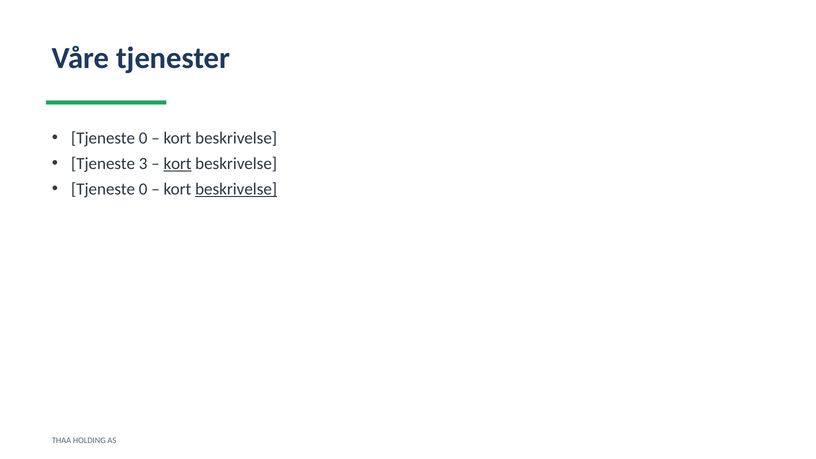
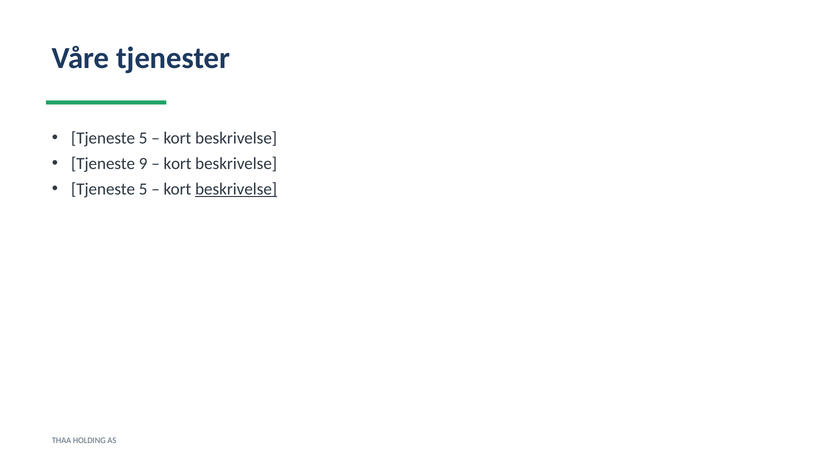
0: 0 -> 5 (143, 138)
3: 3 -> 9 (143, 164)
kort underline: present -> none (178, 164)
0: 0 -> 5 (143, 189)
